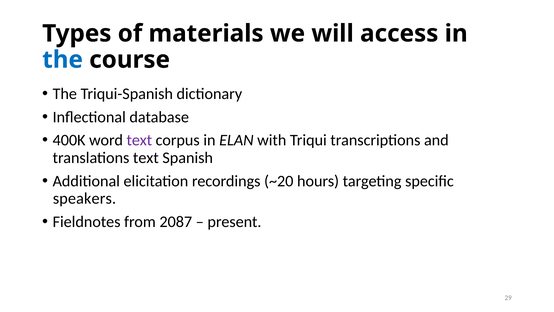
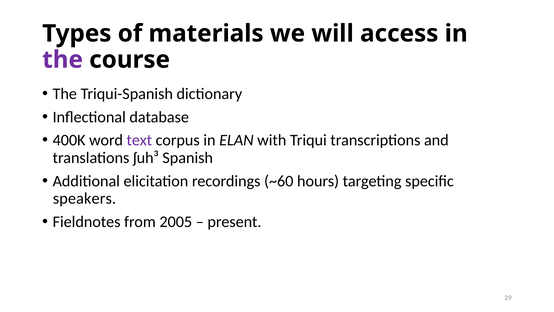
the colour: blue -> purple (63, 60)
translations text: text -> ʃuh³ (146, 158)
~20: ~20 -> ~60 (279, 181)
2087: 2087 -> 2005 (176, 221)
